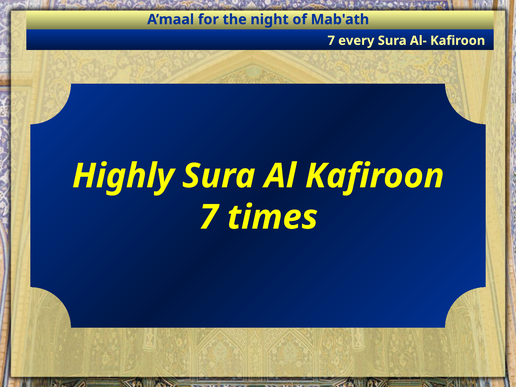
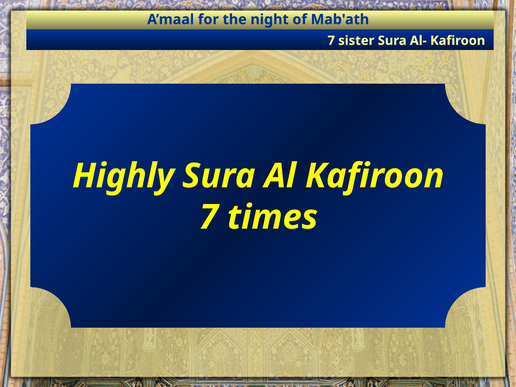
every: every -> sister (356, 41)
